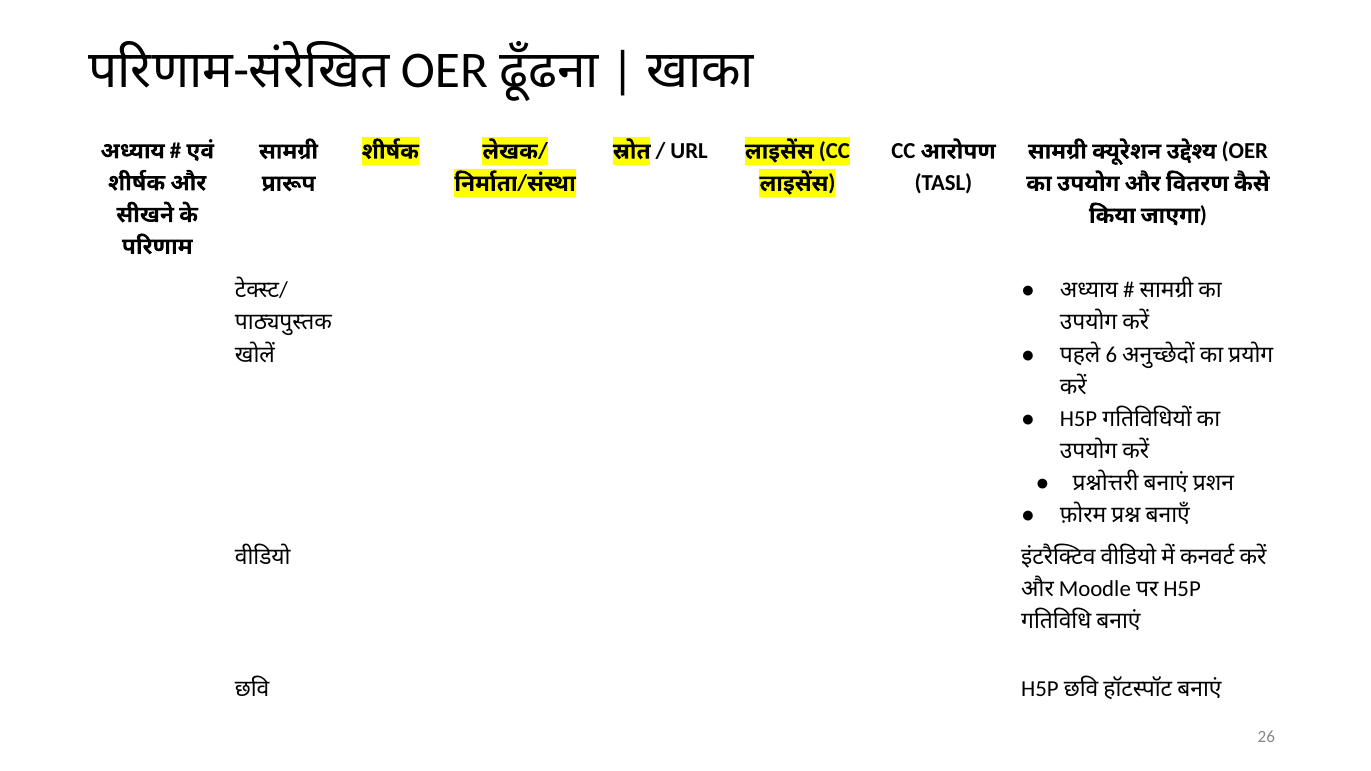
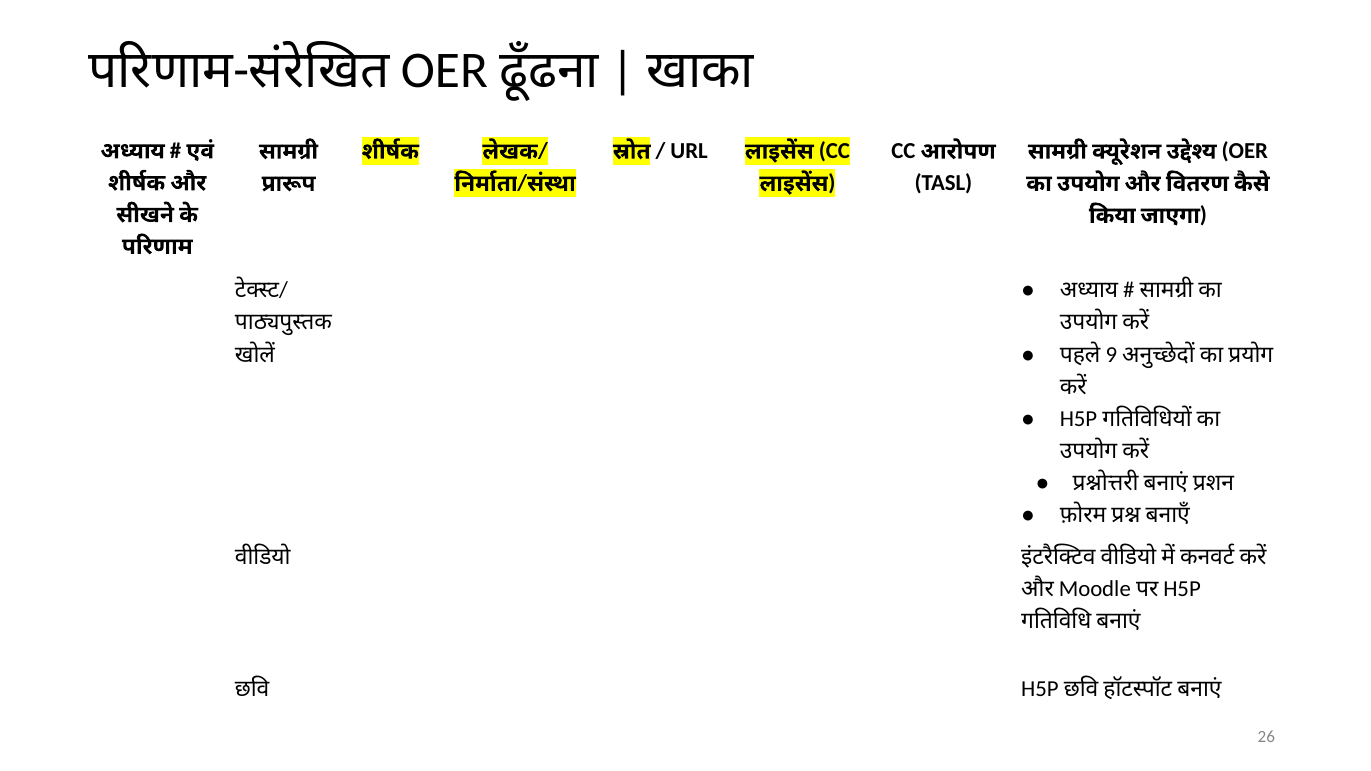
6: 6 -> 9 (1111, 355)
